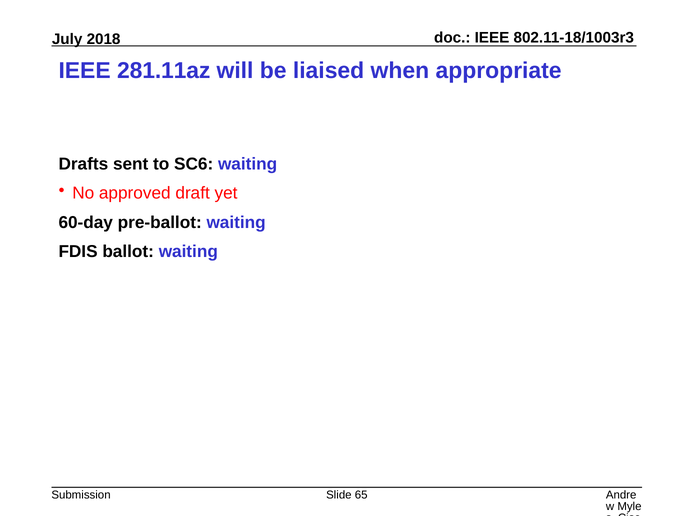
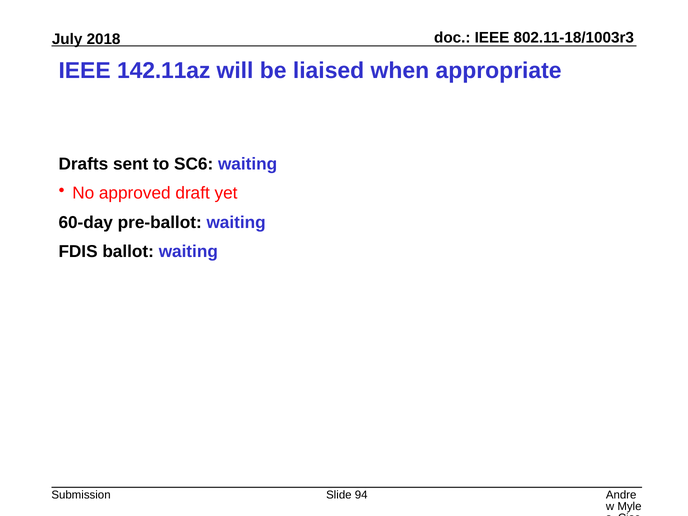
281.11az: 281.11az -> 142.11az (164, 70)
65: 65 -> 94 (361, 495)
